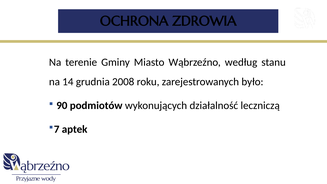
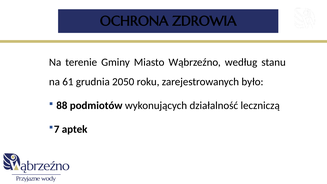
14: 14 -> 61 (68, 82)
2008: 2008 -> 2050 (123, 82)
90: 90 -> 88 (62, 106)
